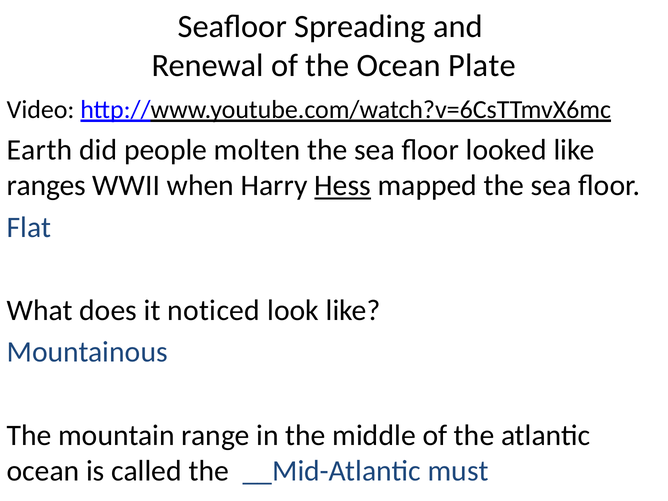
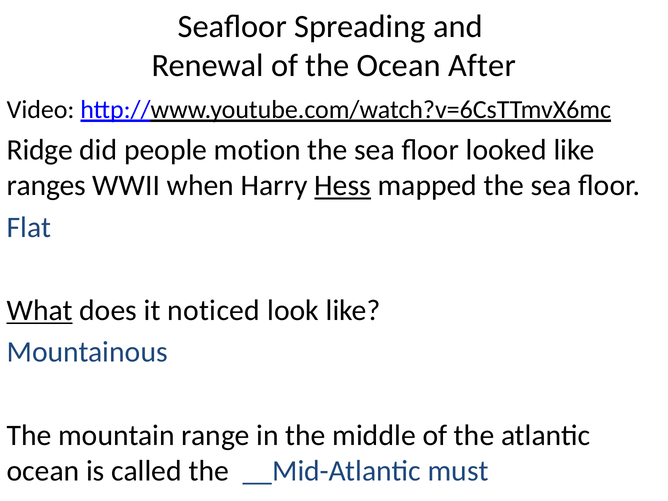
Plate: Plate -> After (482, 66)
Earth: Earth -> Ridge (40, 150)
molten: molten -> motion (257, 150)
What underline: none -> present (40, 310)
